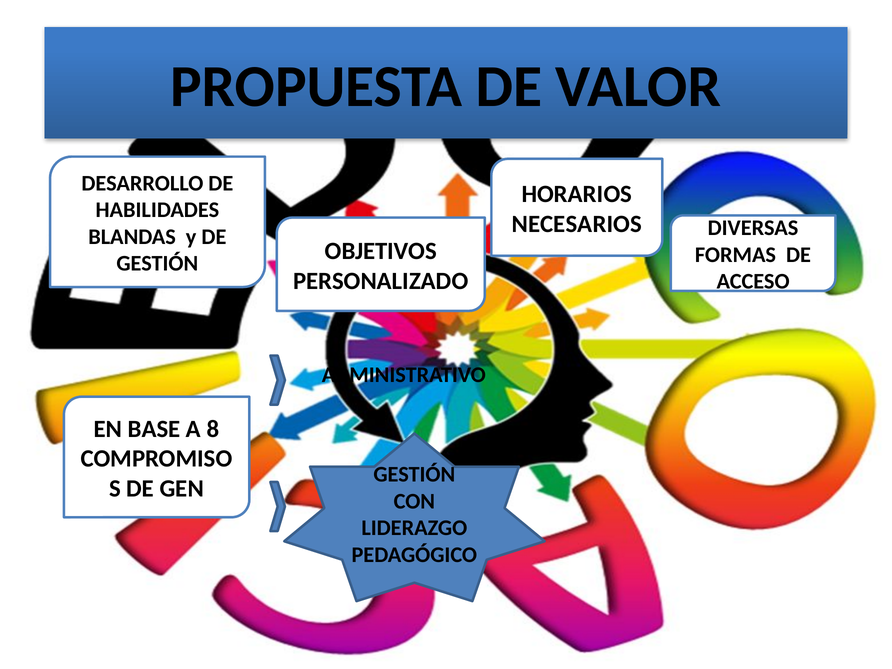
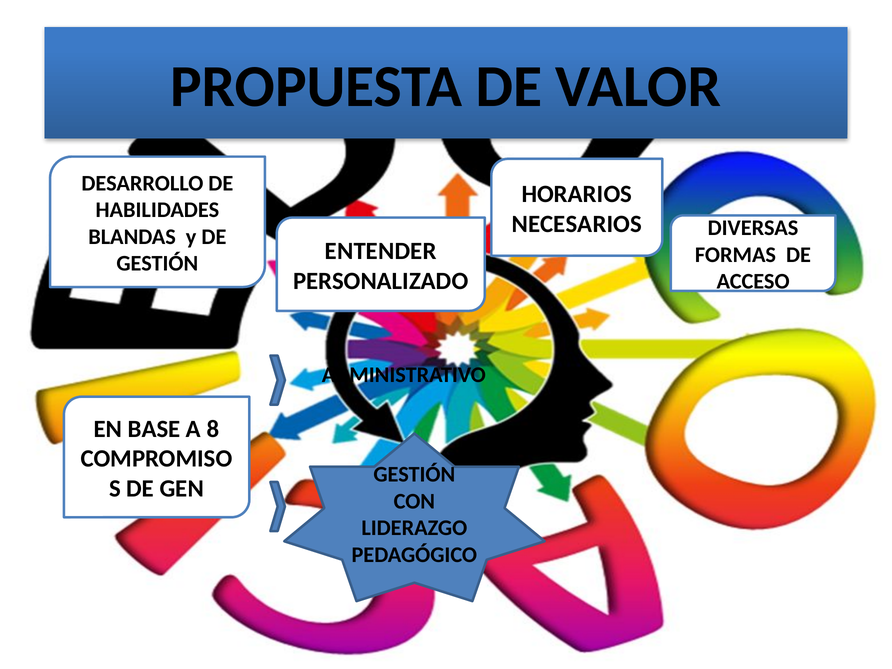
OBJETIVOS: OBJETIVOS -> ENTENDER (381, 251)
